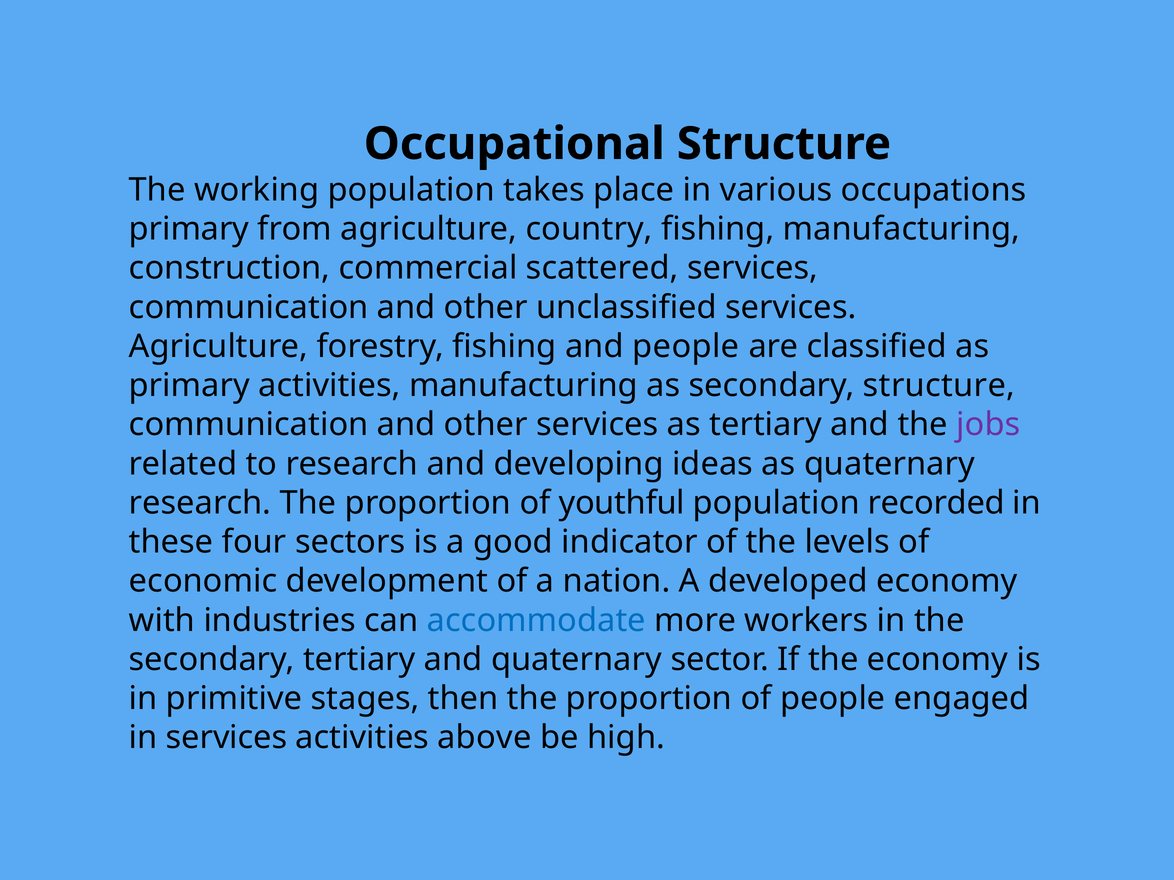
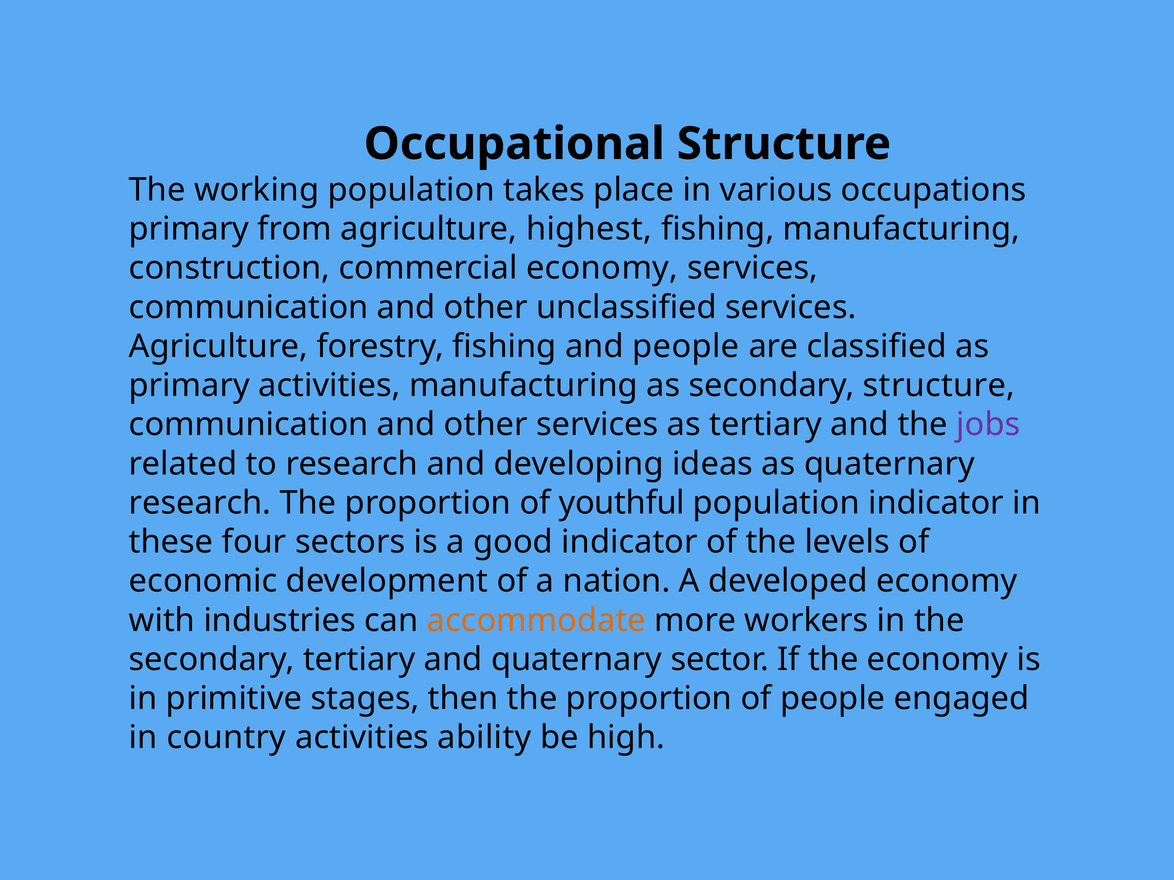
country: country -> highest (589, 229)
commercial scattered: scattered -> economy (602, 268)
population recorded: recorded -> indicator (936, 503)
accommodate colour: blue -> orange (536, 621)
in services: services -> country (226, 738)
above: above -> ability (484, 738)
